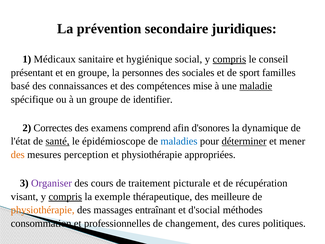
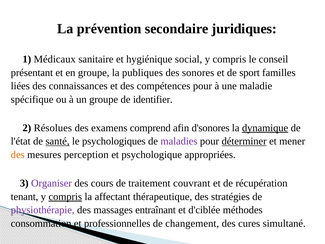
compris underline: present -> none (229, 59)
personnes: personnes -> publiques (143, 73)
sociales: sociales -> sonores (198, 73)
basé: basé -> liées (20, 86)
compétences mise: mise -> pour (202, 86)
maladie underline: present -> none (256, 86)
Correctes: Correctes -> Résolues (53, 128)
dynamique underline: none -> present (265, 128)
épidémioscope: épidémioscope -> psychologiques (114, 141)
maladies colour: blue -> purple (179, 141)
et physiothérapie: physiothérapie -> psychologique (152, 155)
picturale: picturale -> couvrant (192, 183)
visant: visant -> tenant (25, 196)
exemple: exemple -> affectant (113, 196)
meilleure: meilleure -> stratégies (230, 196)
physiothérapie colour: orange -> purple (43, 210)
d'social: d'social -> d'ciblée (204, 210)
politiques: politiques -> simultané (284, 223)
